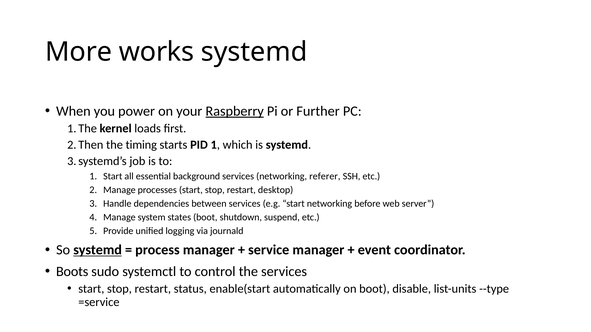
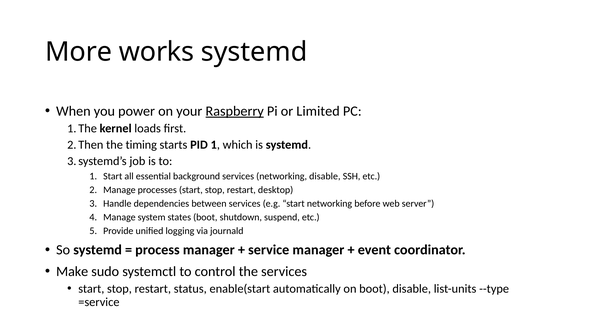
Further: Further -> Limited (318, 111)
networking referer: referer -> disable (325, 176)
systemd underline: present -> none (98, 250)
Boots: Boots -> Make (72, 272)
